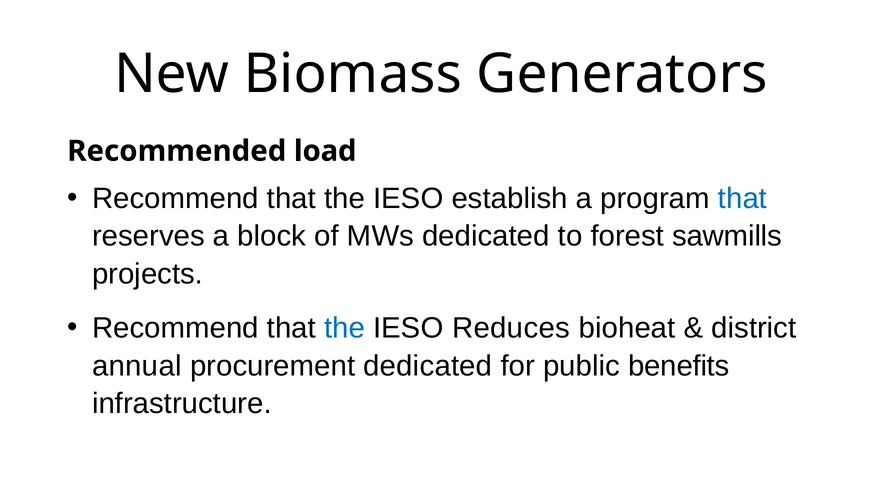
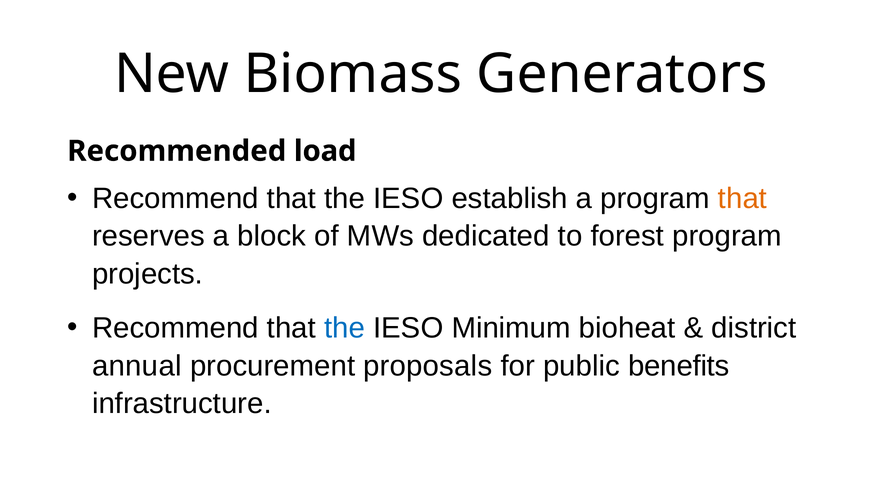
that colour: blue -> orange (743, 199)
forest sawmills: sawmills -> program (727, 236)
Reduces: Reduces -> Minimum (511, 328)
procurement dedicated: dedicated -> proposals (428, 366)
